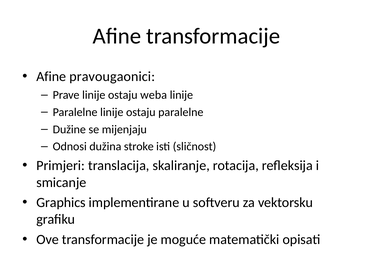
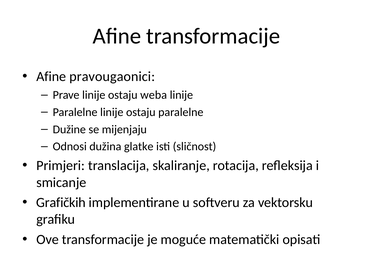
stroke: stroke -> glatke (139, 146)
Graphics: Graphics -> Grafičkih (61, 202)
